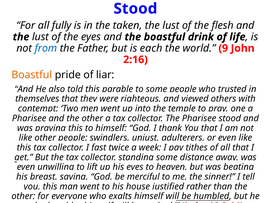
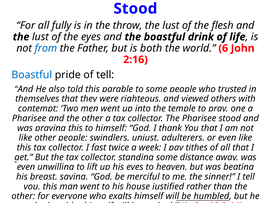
taken: taken -> throw (128, 26)
each: each -> both (151, 48)
9: 9 -> 6 (223, 48)
Boastful colour: orange -> blue (32, 75)
of liar: liar -> tell (105, 75)
